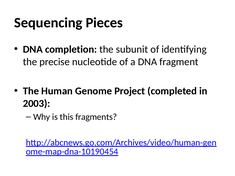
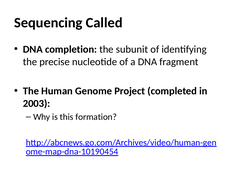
Pieces: Pieces -> Called (104, 23)
fragments: fragments -> formation (96, 117)
